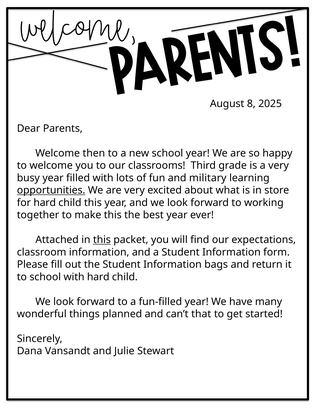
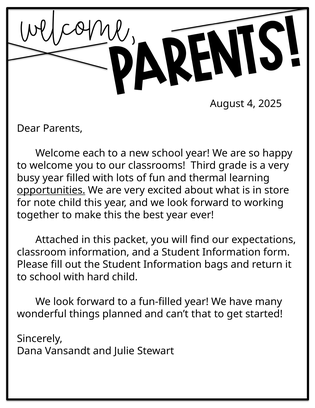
8: 8 -> 4 (251, 104)
then: then -> each (94, 153)
military: military -> thermal (208, 178)
for hard: hard -> note (45, 202)
this underline: present -> none (102, 240)
